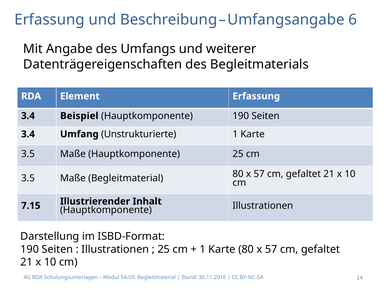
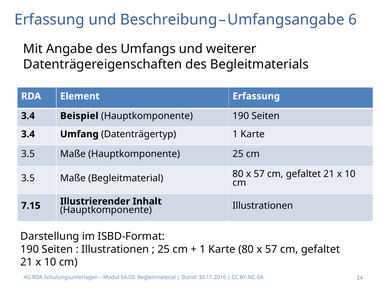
Unstrukturierte: Unstrukturierte -> Datenträgertyp (139, 134)
